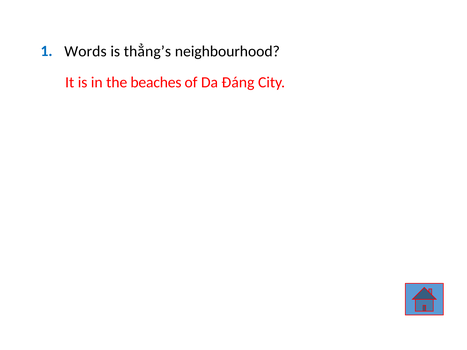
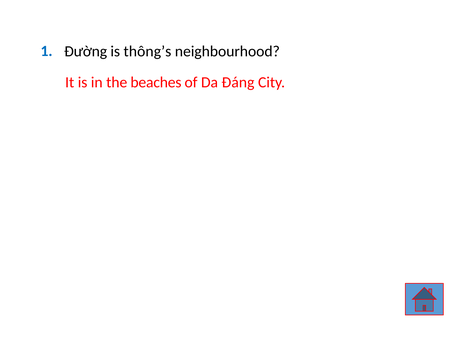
Words: Words -> Đường (86, 52)
thẳng’s: thẳng’s -> thông’s (147, 52)
